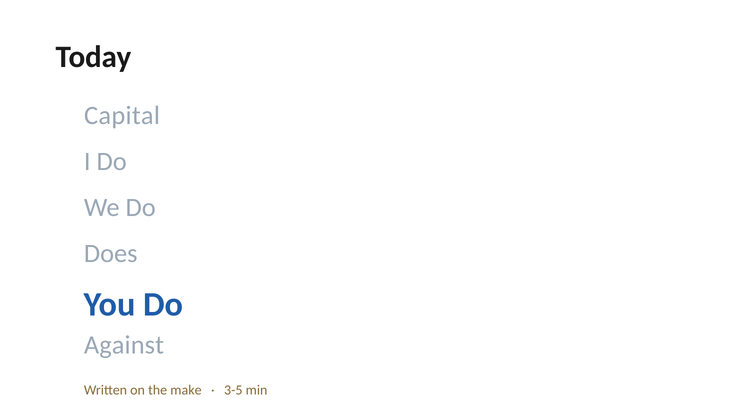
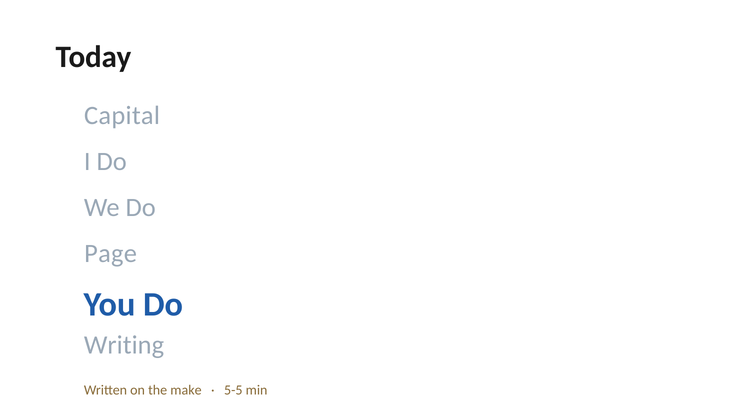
Does: Does -> Page (111, 254)
Against: Against -> Writing (124, 345)
3-5: 3-5 -> 5-5 (233, 390)
